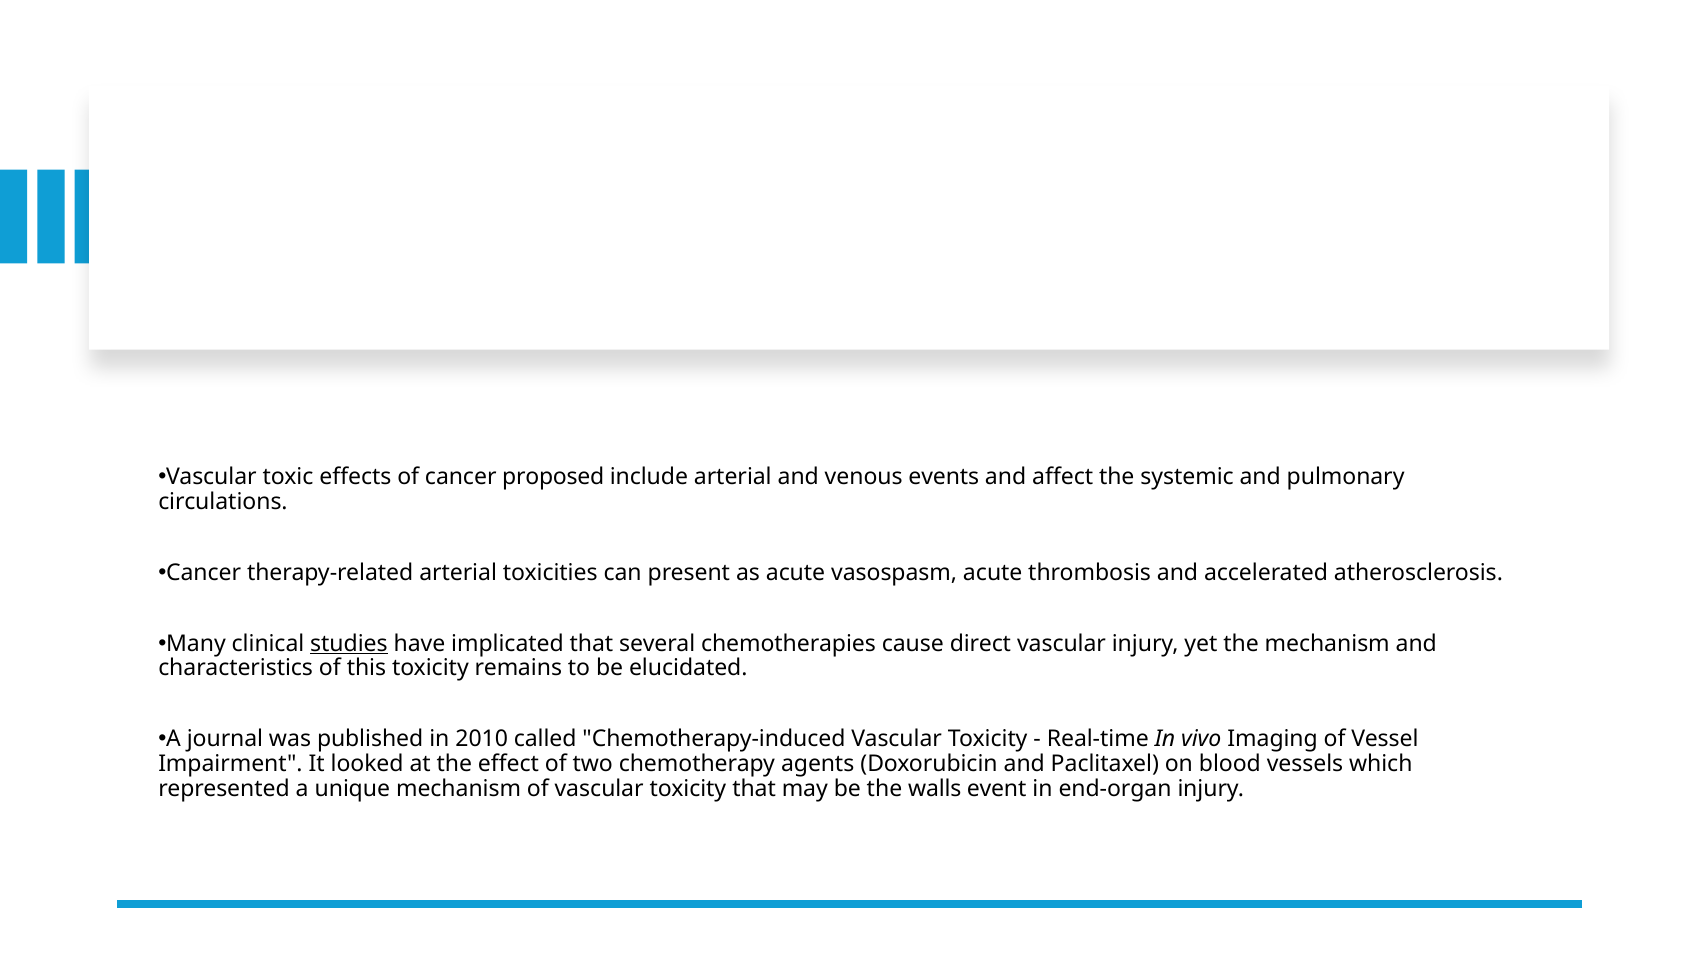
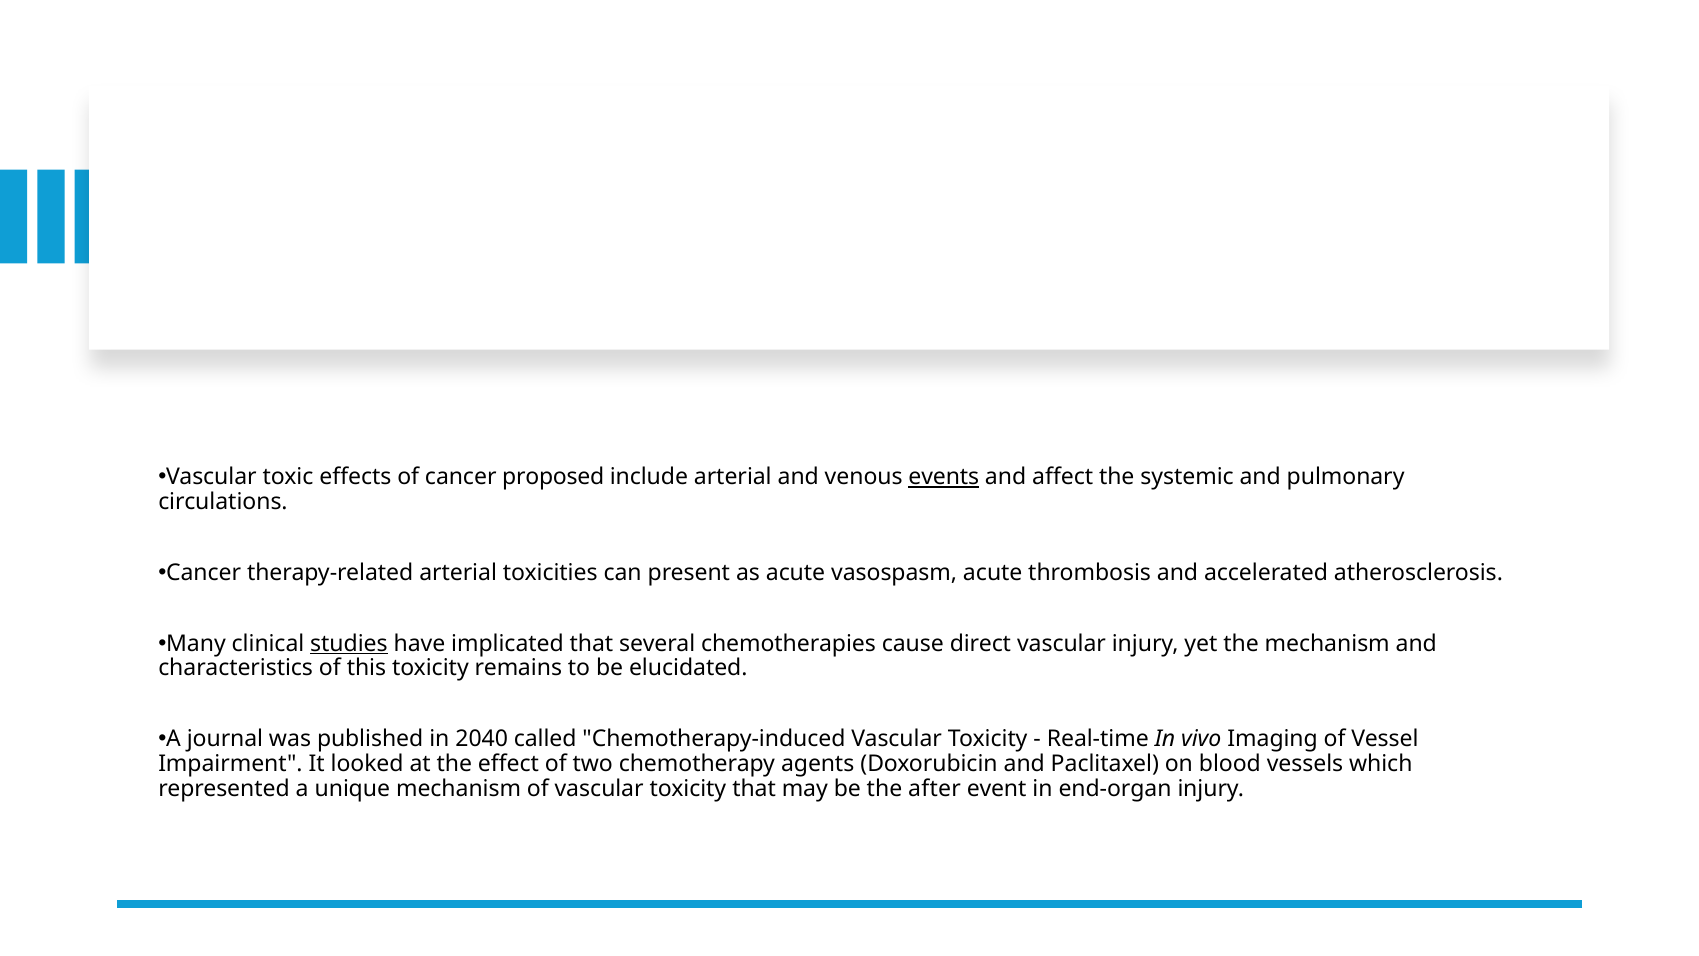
events underline: none -> present (944, 477)
2010: 2010 -> 2040 (482, 739)
walls: walls -> after (935, 788)
